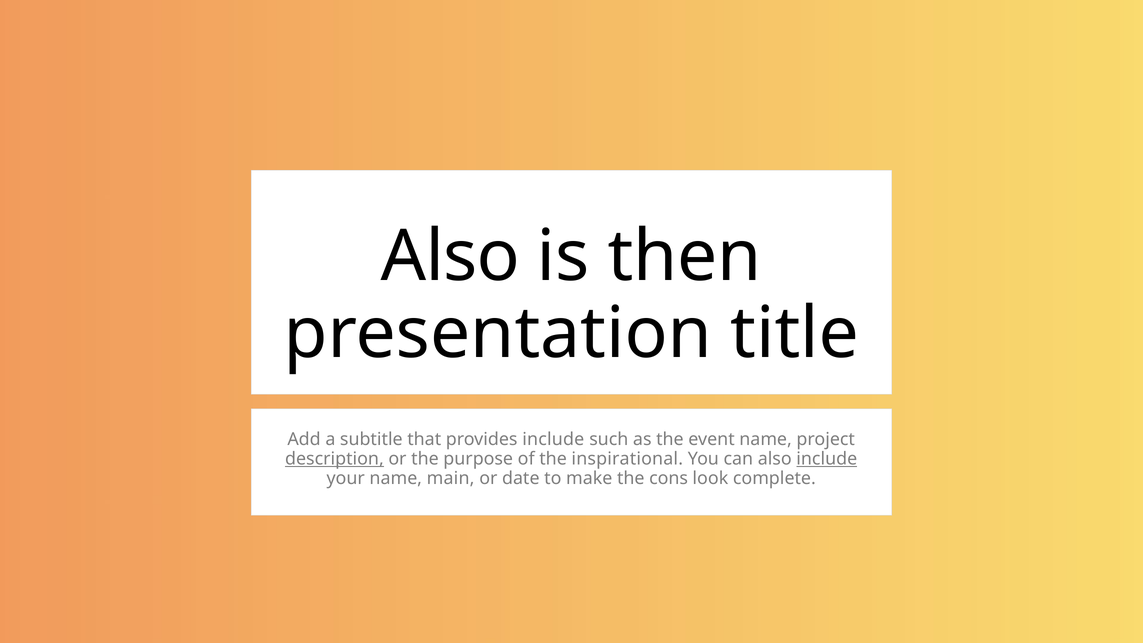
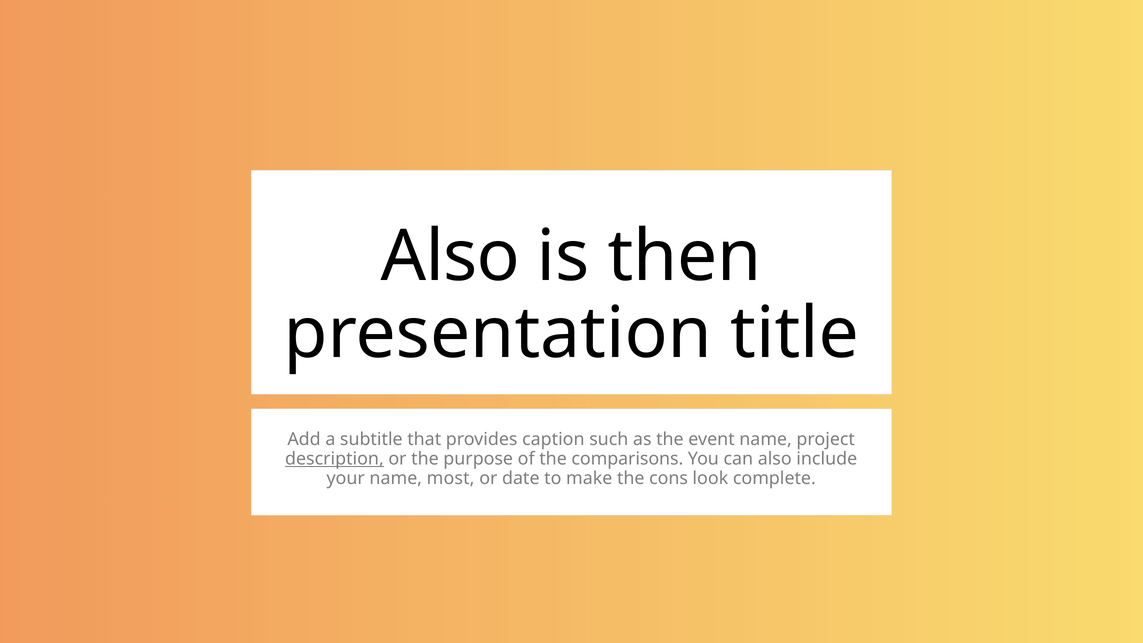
provides include: include -> caption (553, 439)
inspirational: inspirational -> comparisons (627, 459)
include underline: present -> none (827, 459)
main: main -> most (451, 478)
